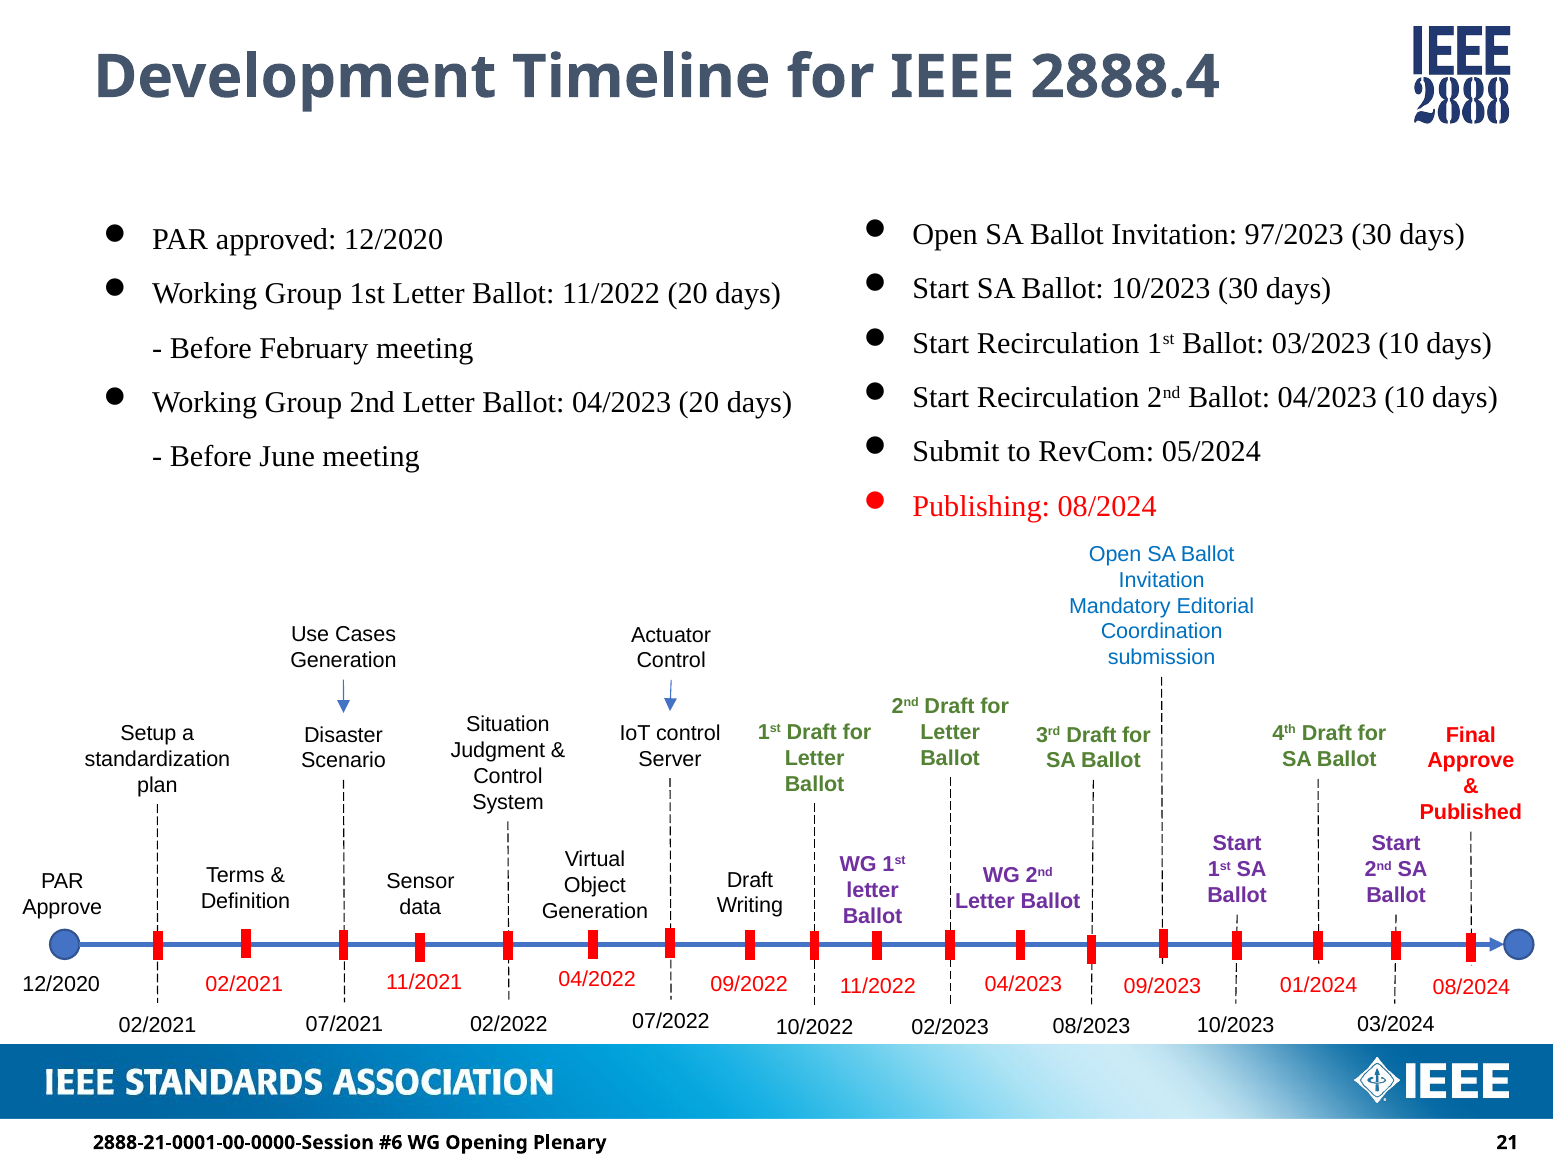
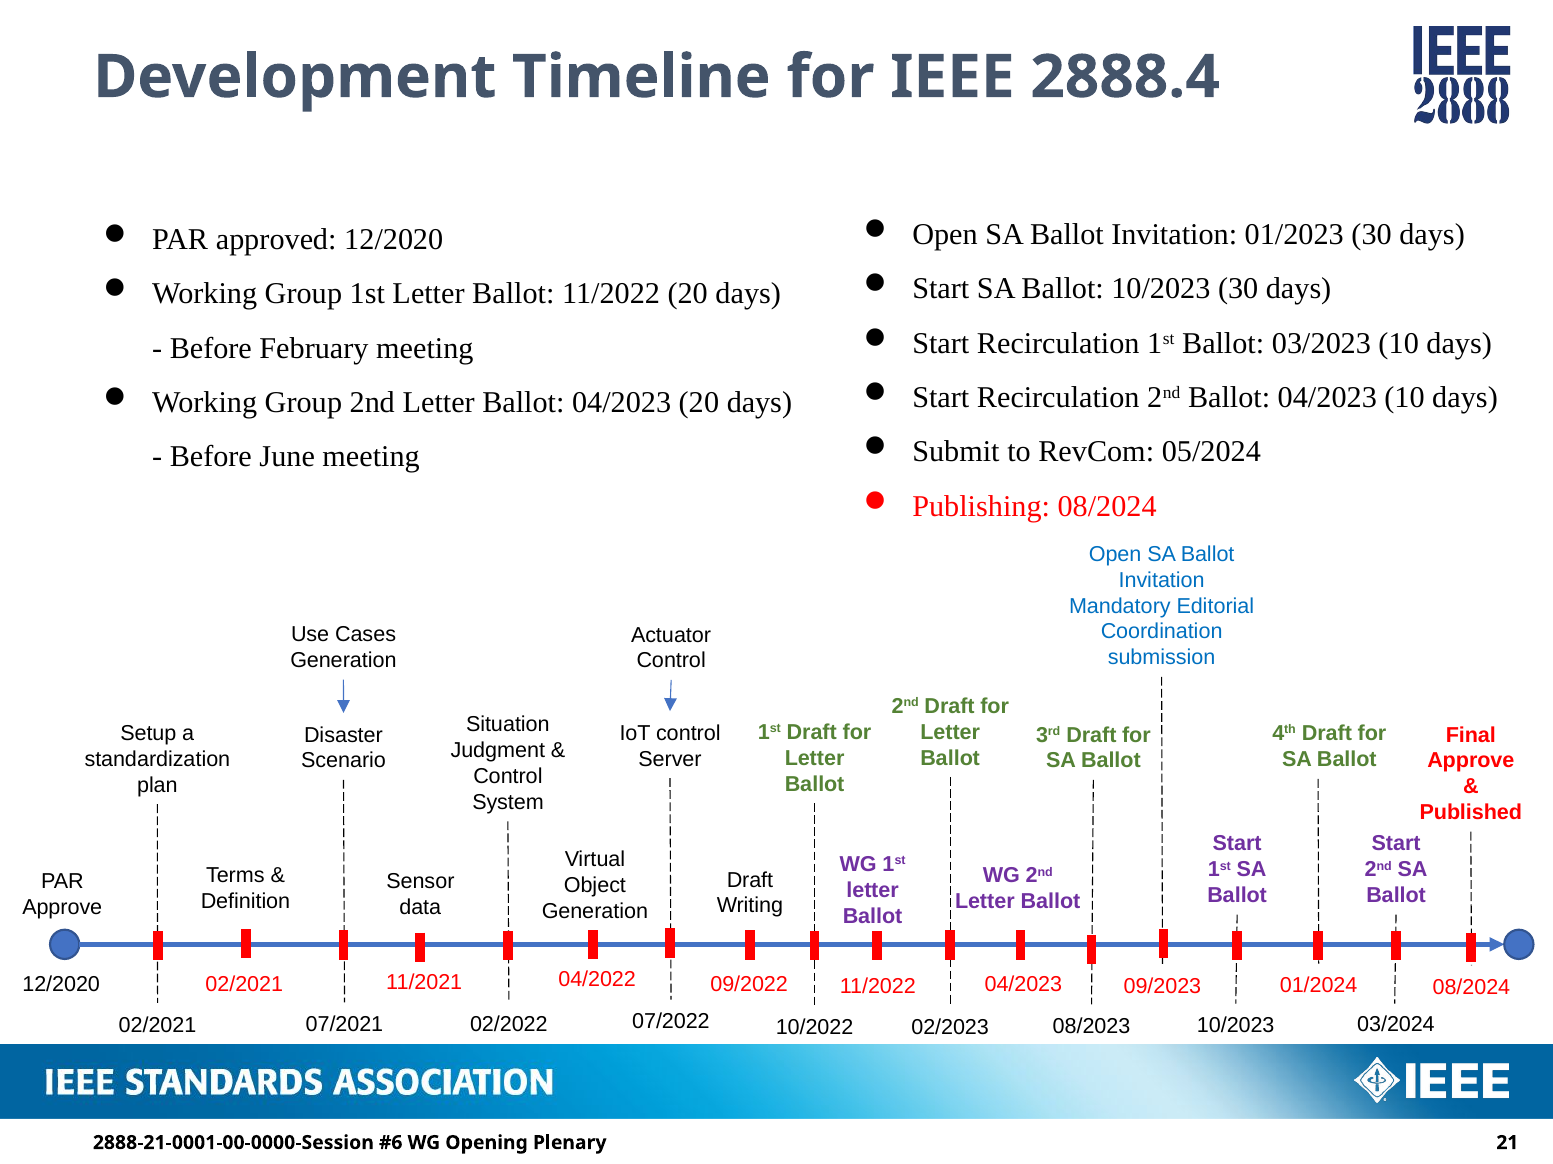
97/2023: 97/2023 -> 01/2023 (1294, 235)
